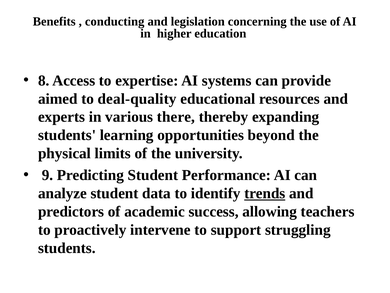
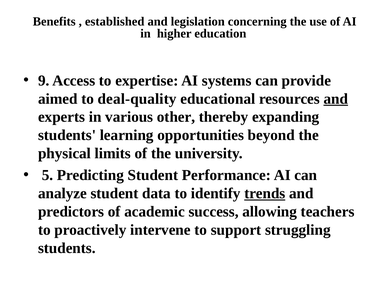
conducting: conducting -> established (115, 21)
8: 8 -> 9 (44, 80)
and underline: none -> present (336, 99)
there: there -> other (176, 117)
9: 9 -> 5 (47, 175)
